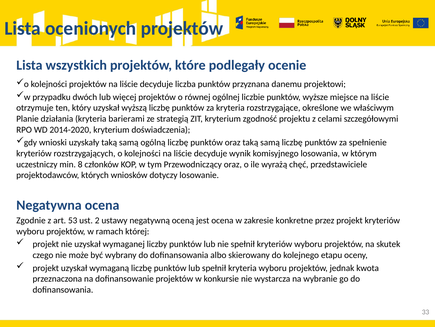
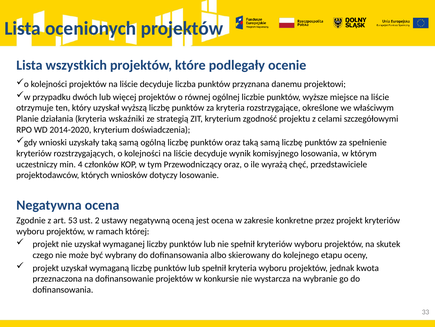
barierami: barierami -> wskaźniki (127, 119)
8: 8 -> 4 (80, 164)
